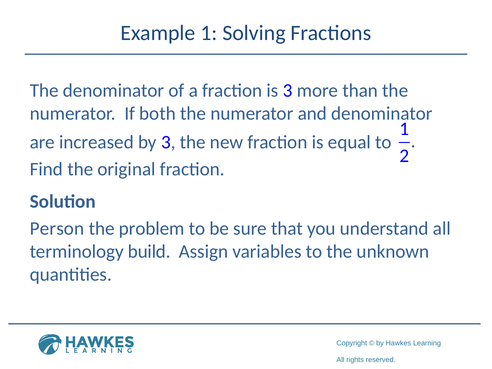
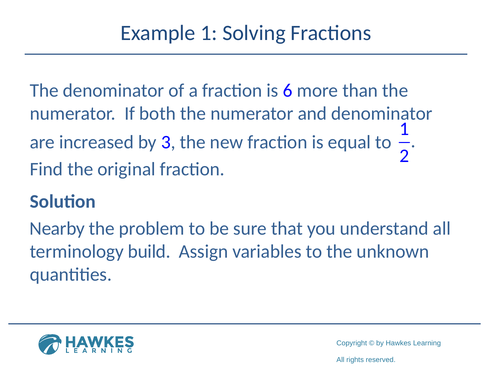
is 3: 3 -> 6 (288, 91)
Person: Person -> Nearby (57, 228)
